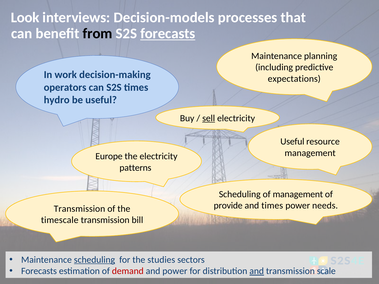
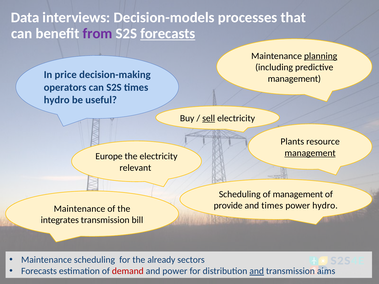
Look: Look -> Data (25, 18)
from colour: black -> purple (98, 34)
planning underline: none -> present (321, 56)
work: work -> price (66, 75)
expectations: expectations -> management (294, 79)
Useful: Useful -> Plants (292, 142)
management underline: none -> present (310, 153)
patterns: patterns -> relevant (135, 168)
power needs: needs -> hydro (325, 206)
Transmission: Transmission -> Maintenance (79, 209)
timescale: timescale -> integrates (60, 220)
scheduling underline: present -> none (94, 260)
studies: studies -> already (161, 260)
scale: scale -> aims (326, 271)
